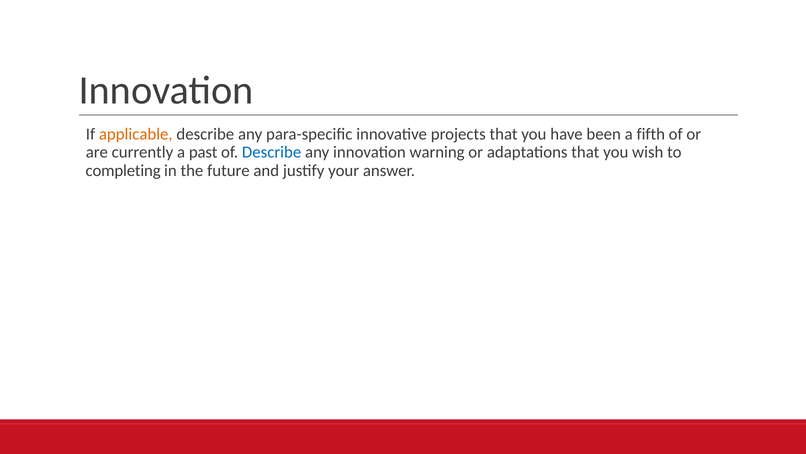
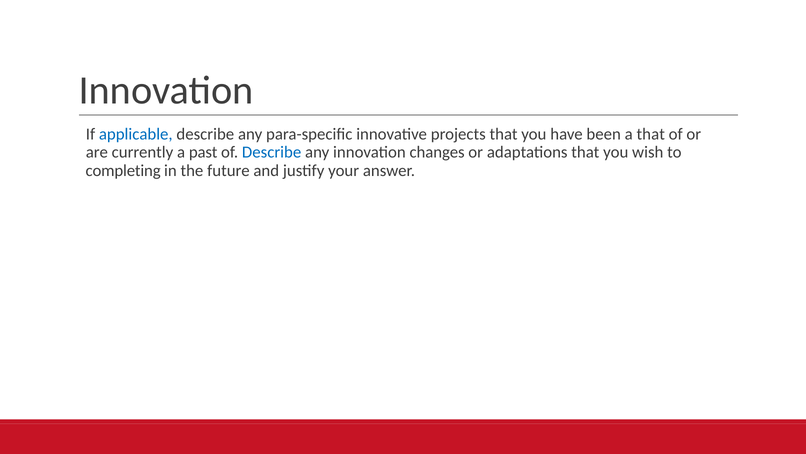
applicable colour: orange -> blue (136, 134)
a fifth: fifth -> that (651, 134)
warning: warning -> changes (437, 152)
